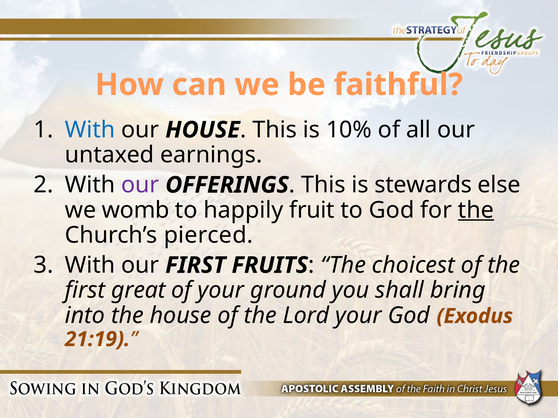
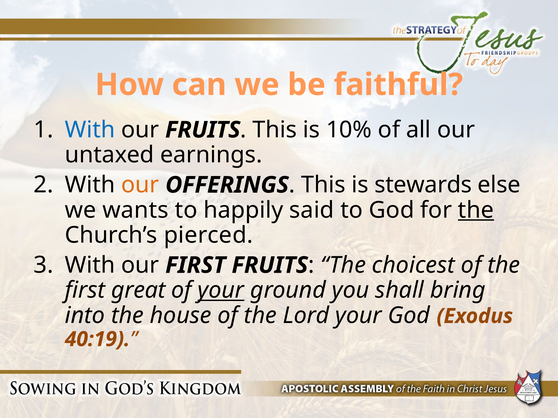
our HOUSE: HOUSE -> FRUITS (203, 130)
our colour: purple -> orange (140, 185)
womb: womb -> wants (135, 210)
fruit: fruit -> said (312, 210)
your underline: none -> present (221, 291)
21:19: 21:19 -> 40:19 (97, 340)
